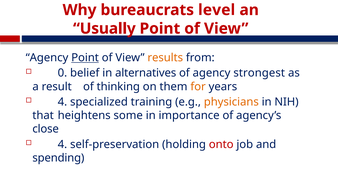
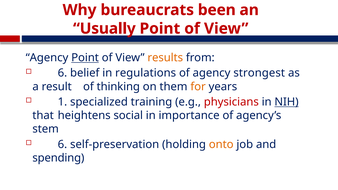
level: level -> been (217, 10)
0: 0 -> 6 (62, 73)
alternatives: alternatives -> regulations (146, 73)
4: 4 -> 1 (62, 102)
physicians colour: orange -> red (231, 102)
NIH underline: none -> present (287, 102)
some: some -> social (128, 116)
close: close -> stem (46, 129)
4: 4 -> 6 (62, 144)
onto colour: red -> orange (221, 144)
